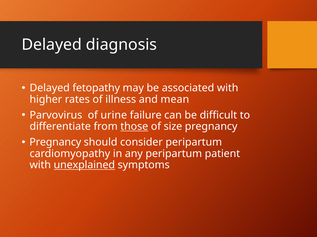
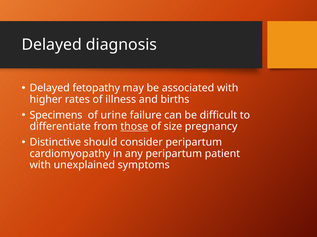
mean: mean -> births (175, 100)
Parvovirus: Parvovirus -> Specimens (56, 115)
Pregnancy: Pregnancy -> Distinctive (55, 143)
unexplained underline: present -> none (84, 165)
